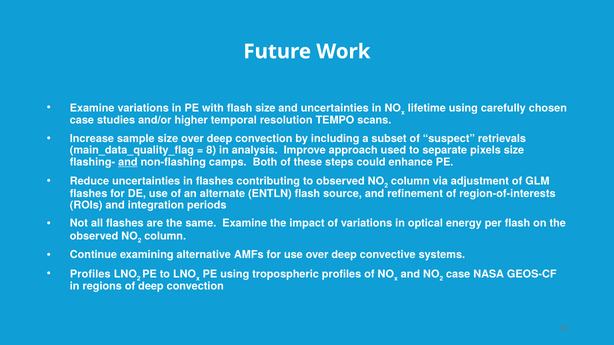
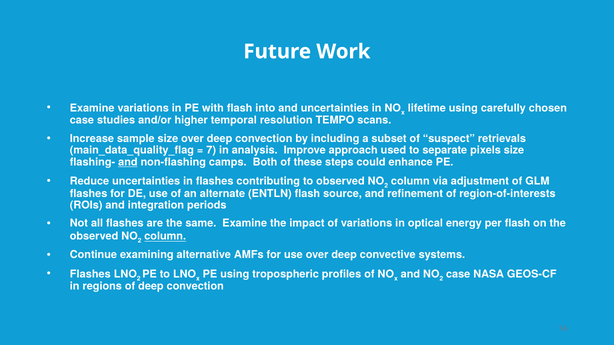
flash size: size -> into (265, 108)
8: 8 -> 7 (211, 150)
column underline: none -> present (165, 237)
Profiles: Profiles -> Flashes (90, 275)
